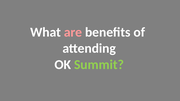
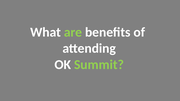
are colour: pink -> light green (73, 32)
